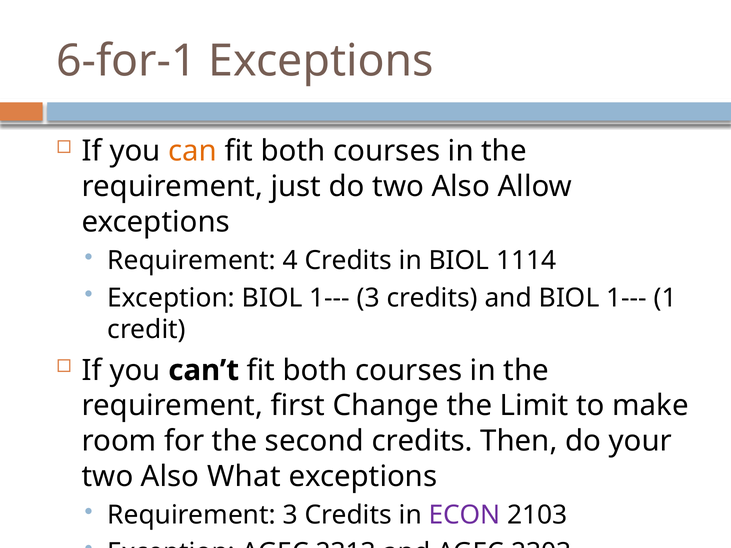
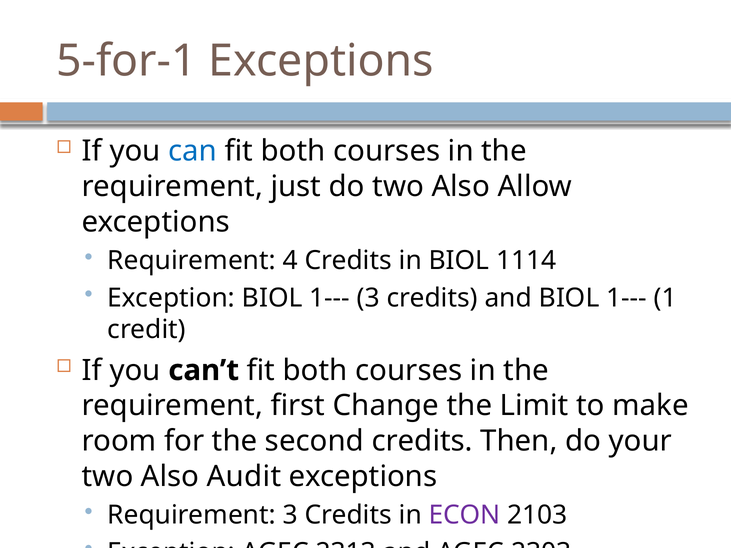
6-for-1: 6-for-1 -> 5-for-1 (127, 61)
can colour: orange -> blue (193, 151)
What: What -> Audit (244, 477)
